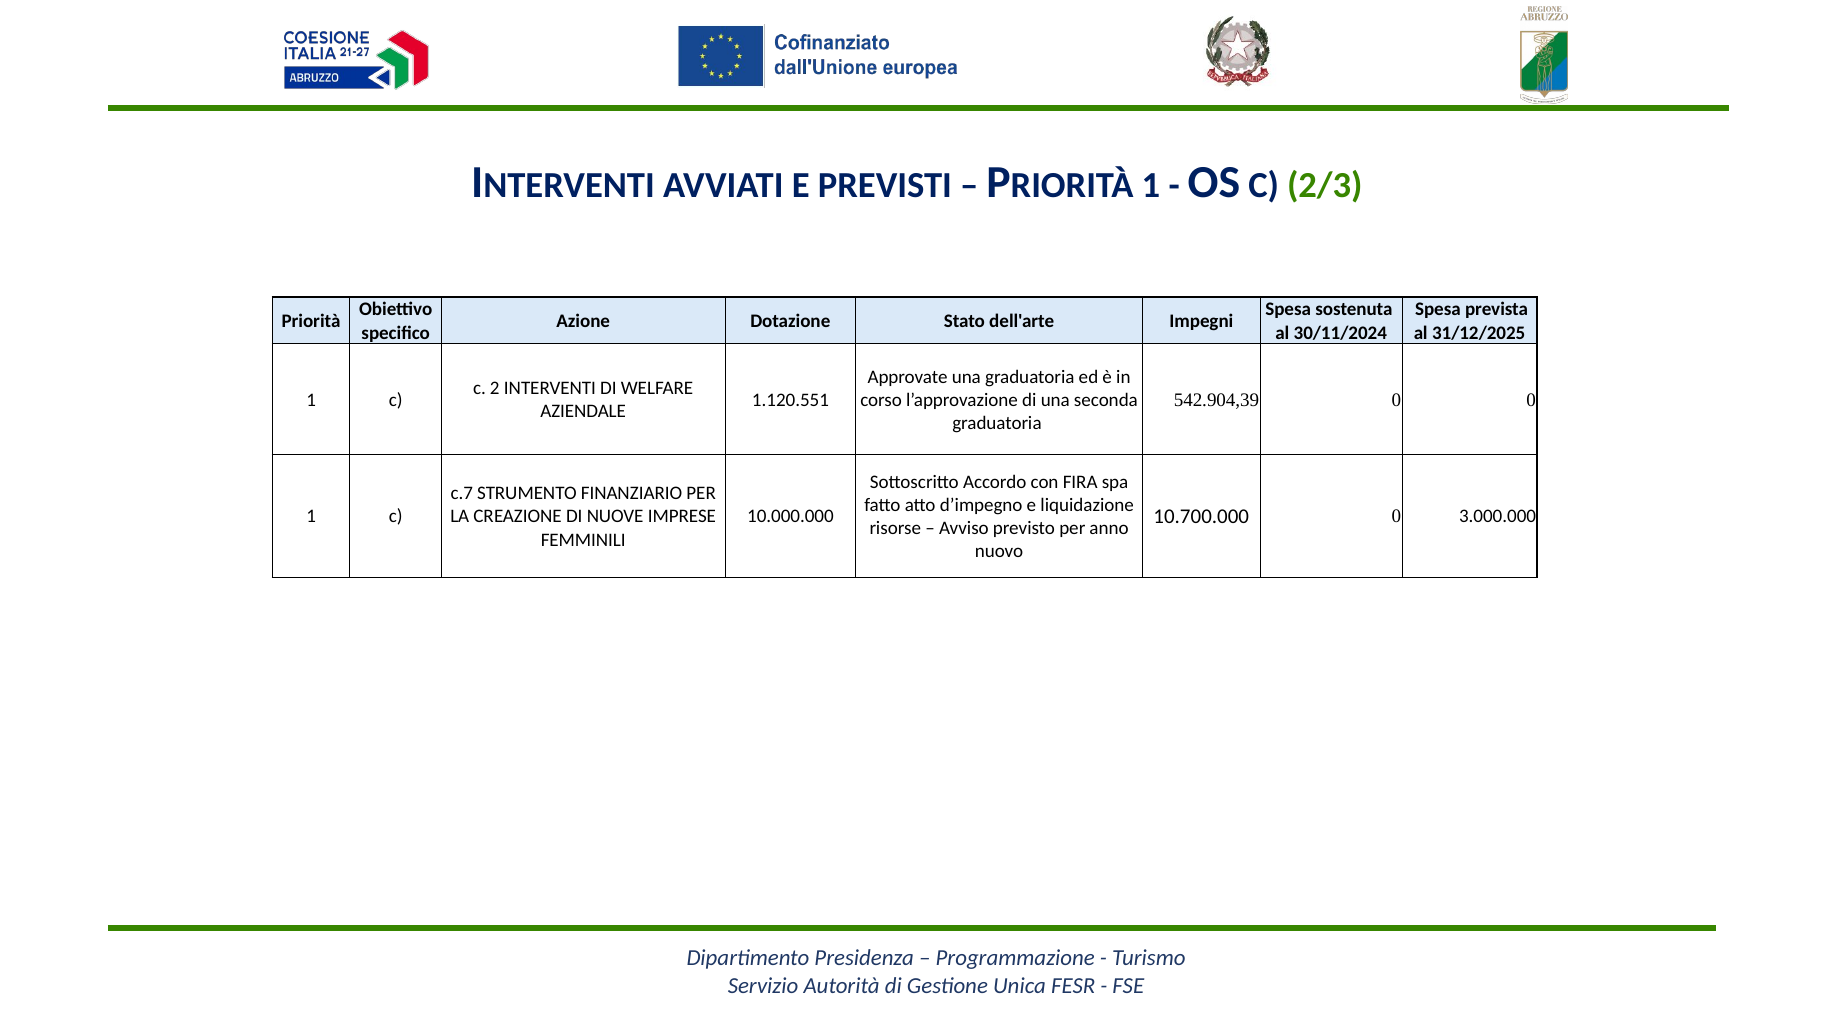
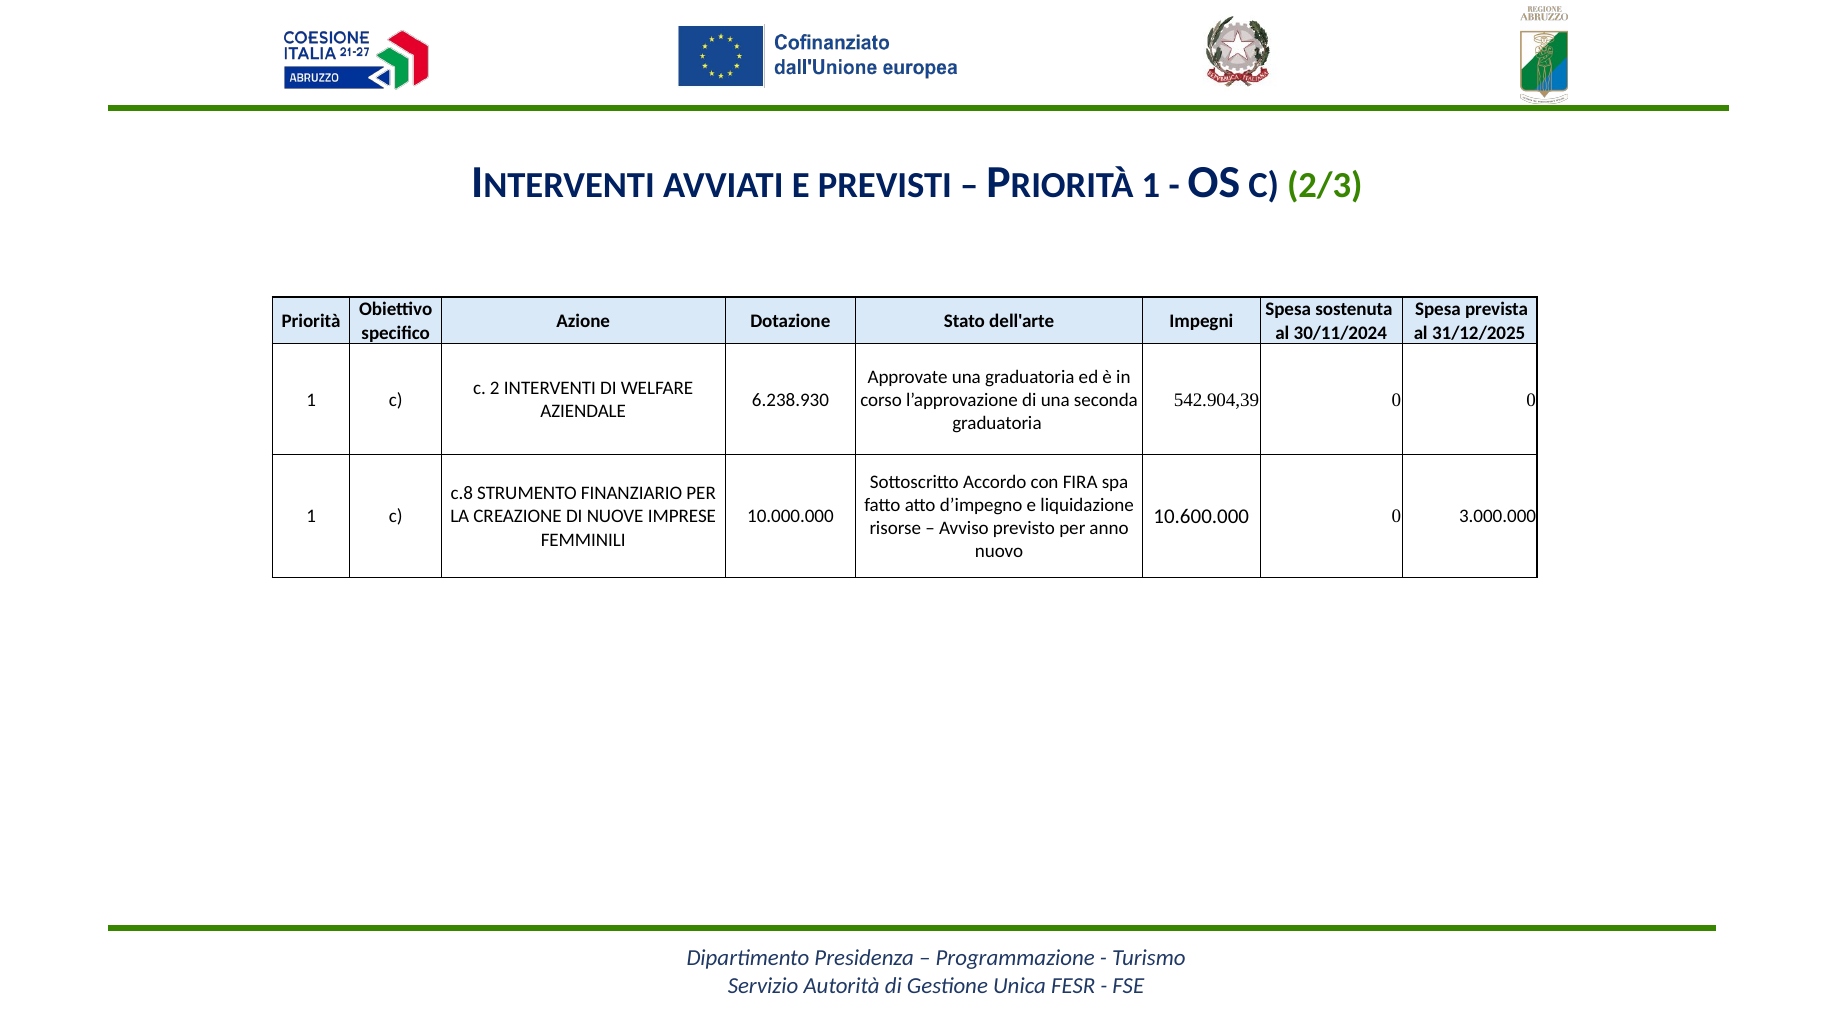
1.120.551: 1.120.551 -> 6.238.930 (790, 400)
c.7: c.7 -> c.8 (462, 493)
10.700.000: 10.700.000 -> 10.600.000 (1201, 516)
